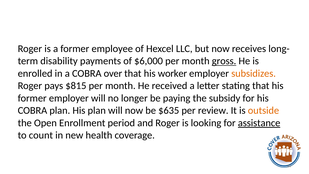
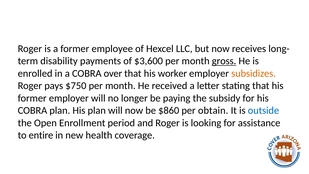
$6,000: $6,000 -> $3,600 (149, 61)
$815: $815 -> $750 (76, 86)
$635: $635 -> $860 (169, 110)
review: review -> obtain (213, 110)
outside colour: orange -> blue (263, 110)
assistance underline: present -> none (259, 123)
count: count -> entire (41, 135)
